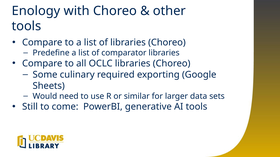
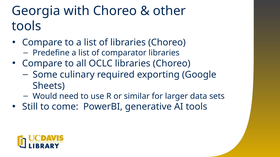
Enology: Enology -> Georgia (36, 11)
